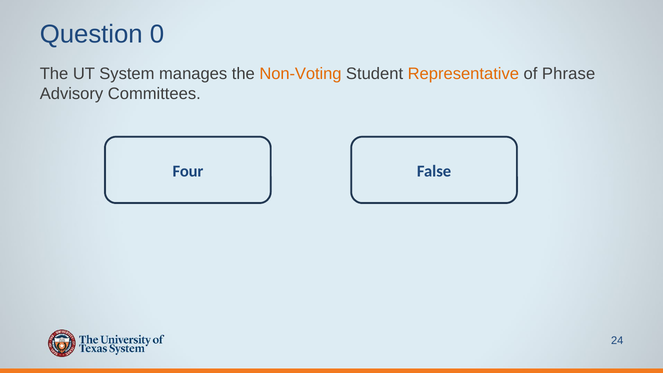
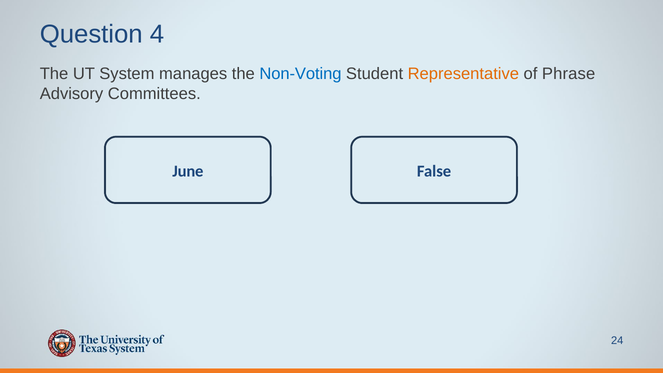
0: 0 -> 4 (157, 34)
Non-Voting colour: orange -> blue (300, 74)
Four: Four -> June (188, 171)
